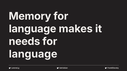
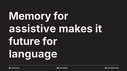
language: language -> assistive (32, 29)
needs: needs -> future (24, 42)
